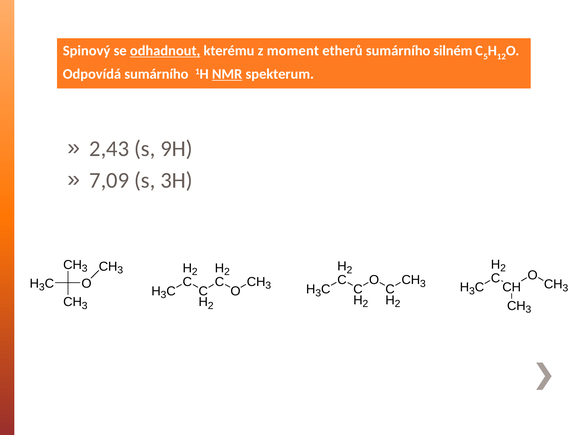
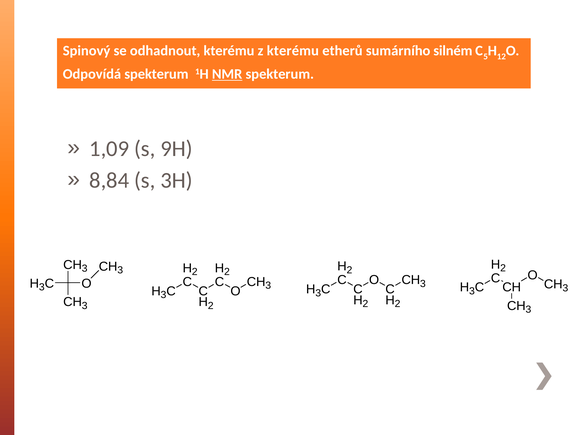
odhadnout underline: present -> none (165, 51)
z moment: moment -> kterému (293, 51)
Odpovídá sumárního: sumárního -> spekterum (156, 74)
2,43: 2,43 -> 1,09 (109, 149)
7,09: 7,09 -> 8,84 (109, 180)
